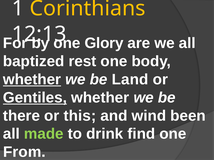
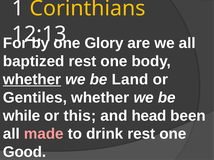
Gentiles underline: present -> none (35, 98)
there: there -> while (22, 116)
wind: wind -> head (149, 116)
made colour: light green -> pink (44, 134)
drink find: find -> rest (141, 134)
From: From -> Good (24, 152)
